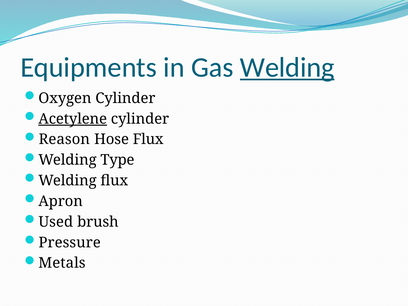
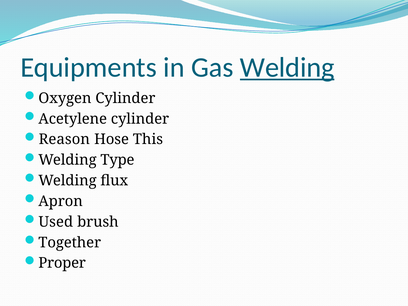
Acetylene underline: present -> none (73, 119)
Hose Flux: Flux -> This (148, 139)
Pressure: Pressure -> Together (70, 242)
Metals: Metals -> Proper (62, 263)
